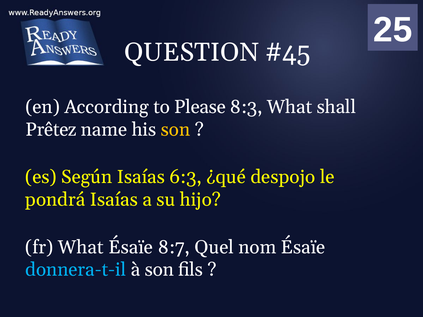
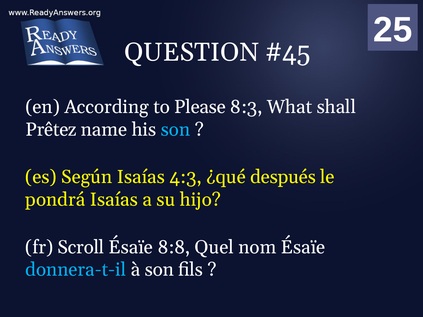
son colour: yellow -> light blue (175, 130)
6:3: 6:3 -> 4:3 (186, 177)
despojo: despojo -> después (283, 177)
fr What: What -> Scroll (81, 247)
8:7: 8:7 -> 8:8 (174, 247)
